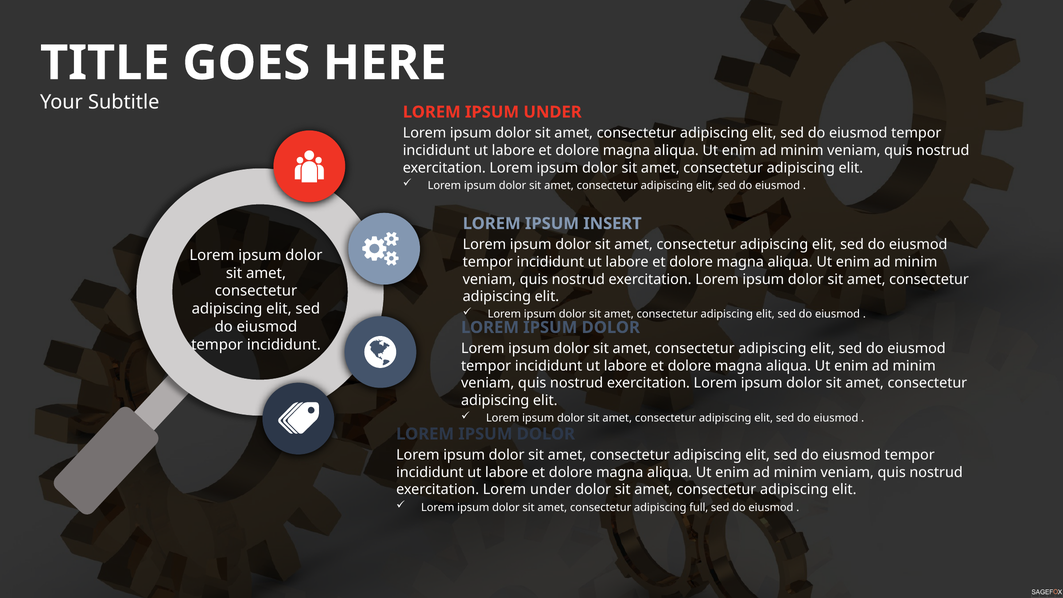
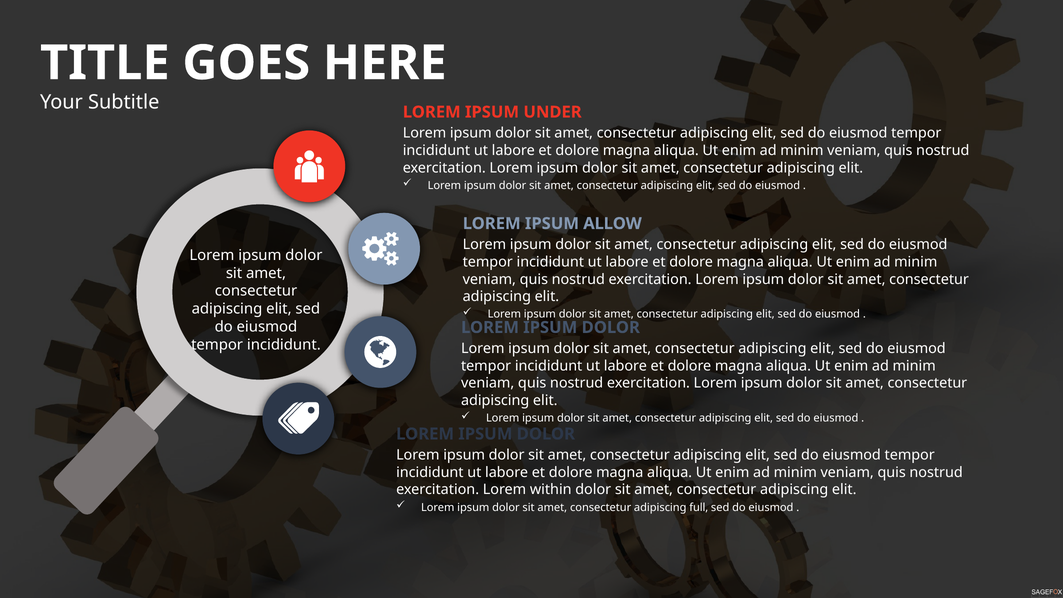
INSERT: INSERT -> ALLOW (613, 224)
Lorem under: under -> within (551, 490)
